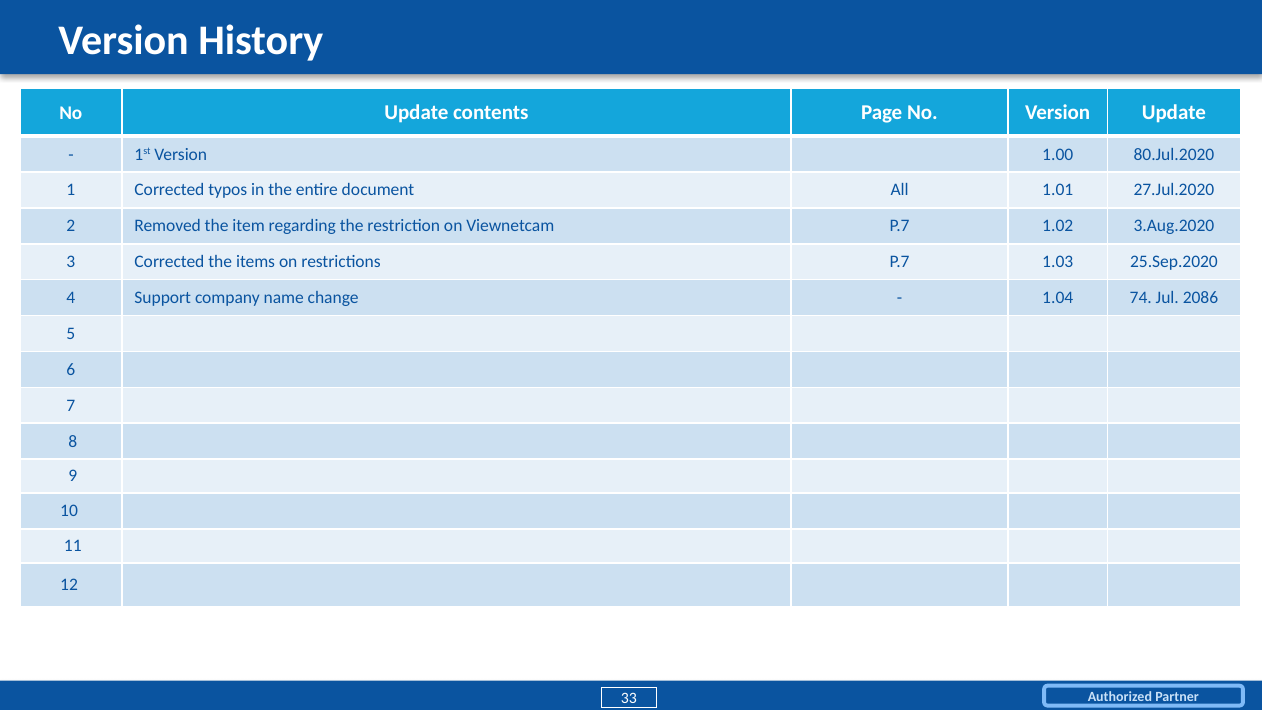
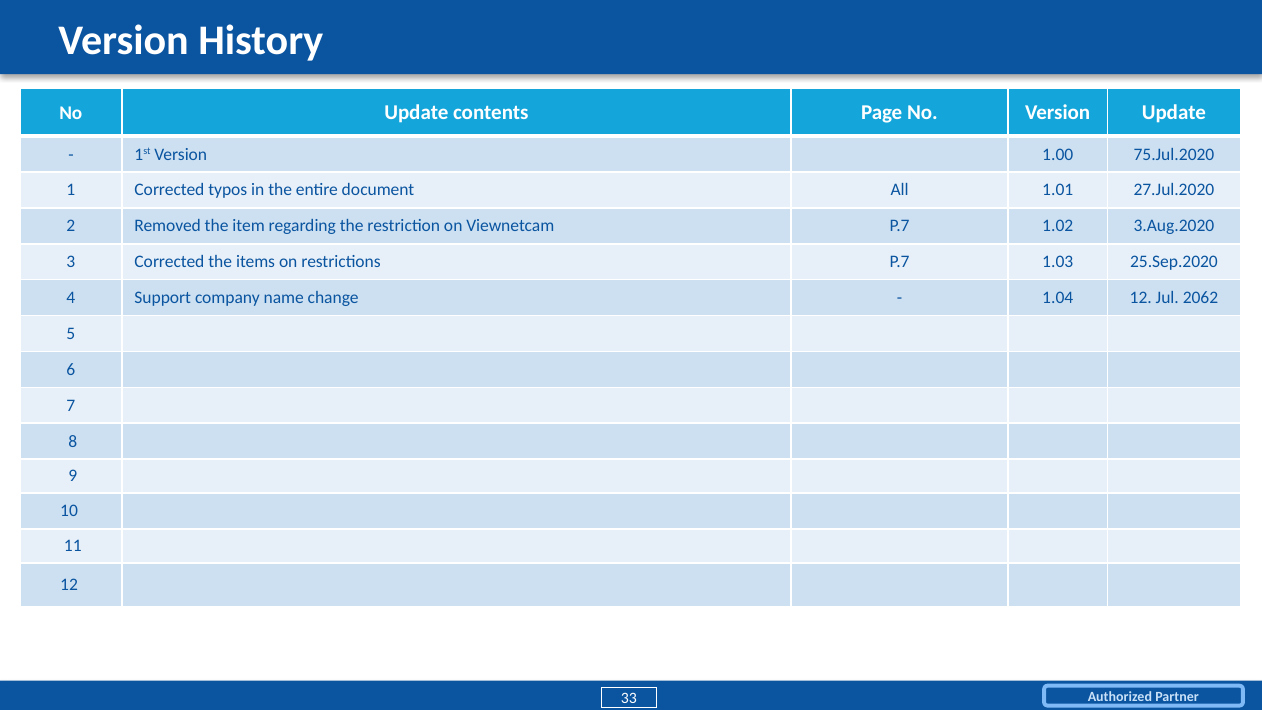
80.Jul.2020: 80.Jul.2020 -> 75.Jul.2020 (1174, 154)
1.04 74: 74 -> 12 (1141, 298)
2086: 2086 -> 2062 (1200, 298)
